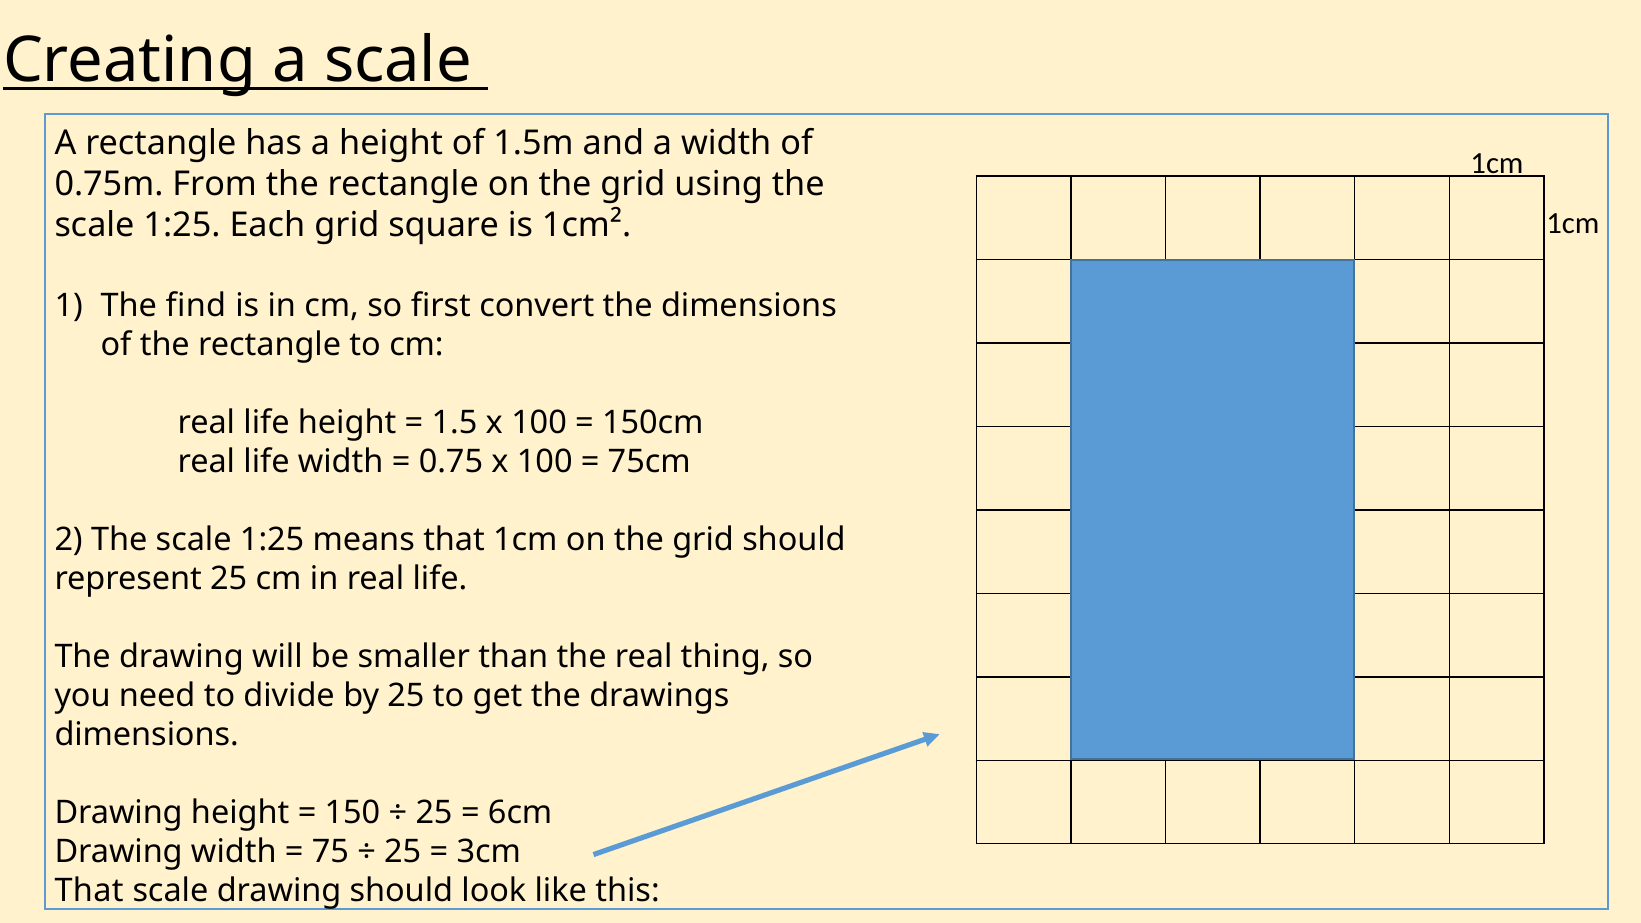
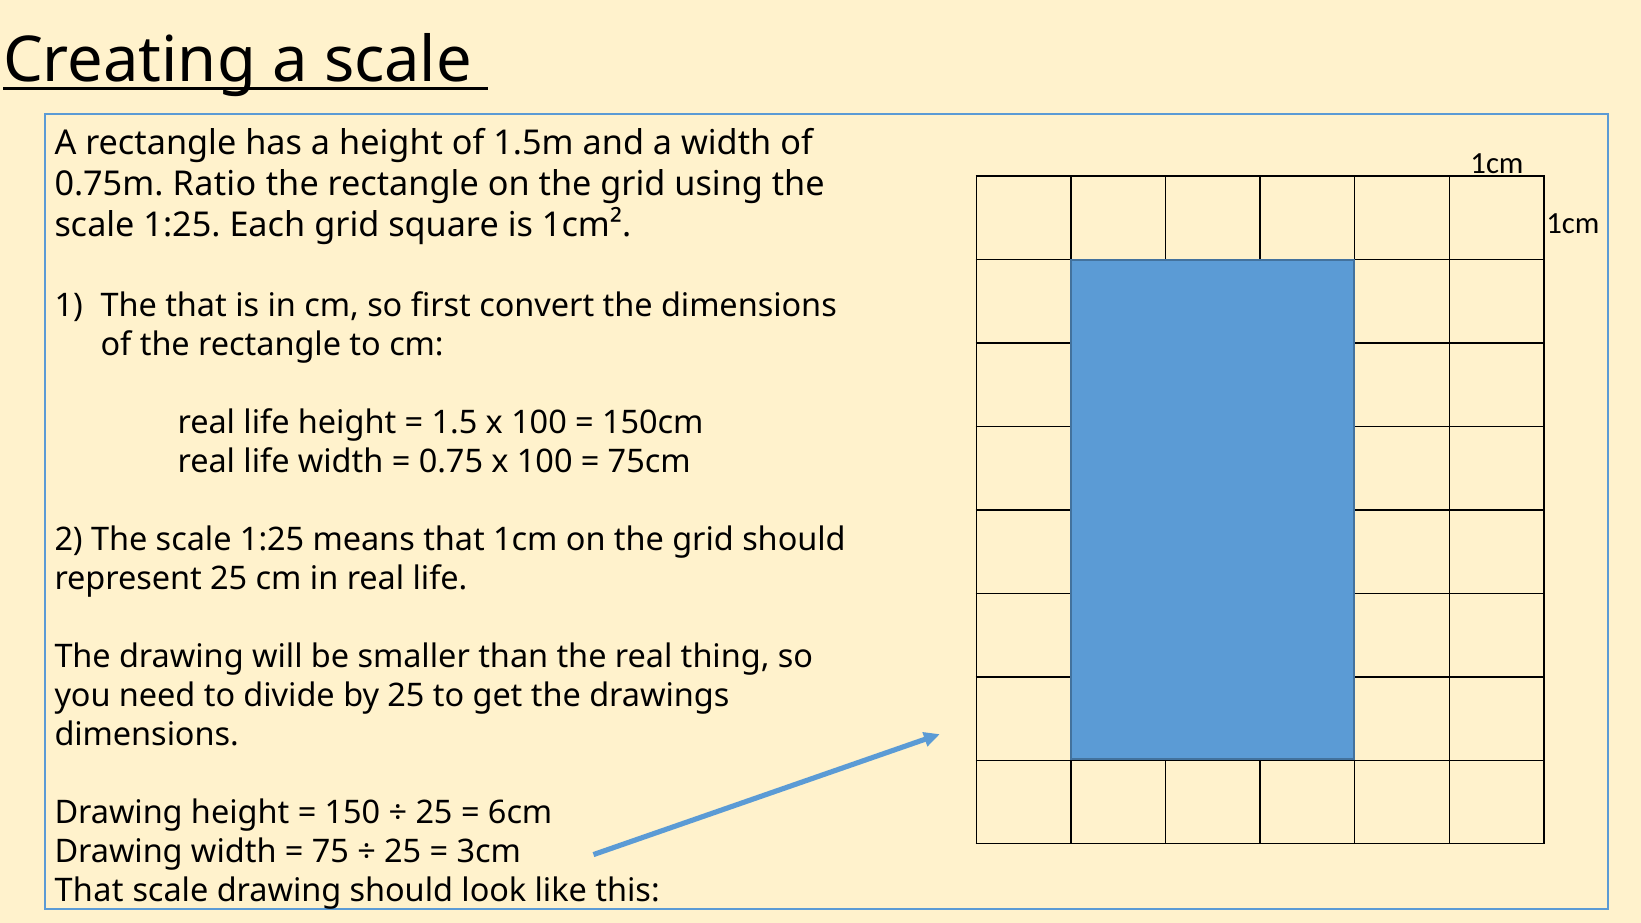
From: From -> Ratio (214, 184)
The find: find -> that (196, 306)
